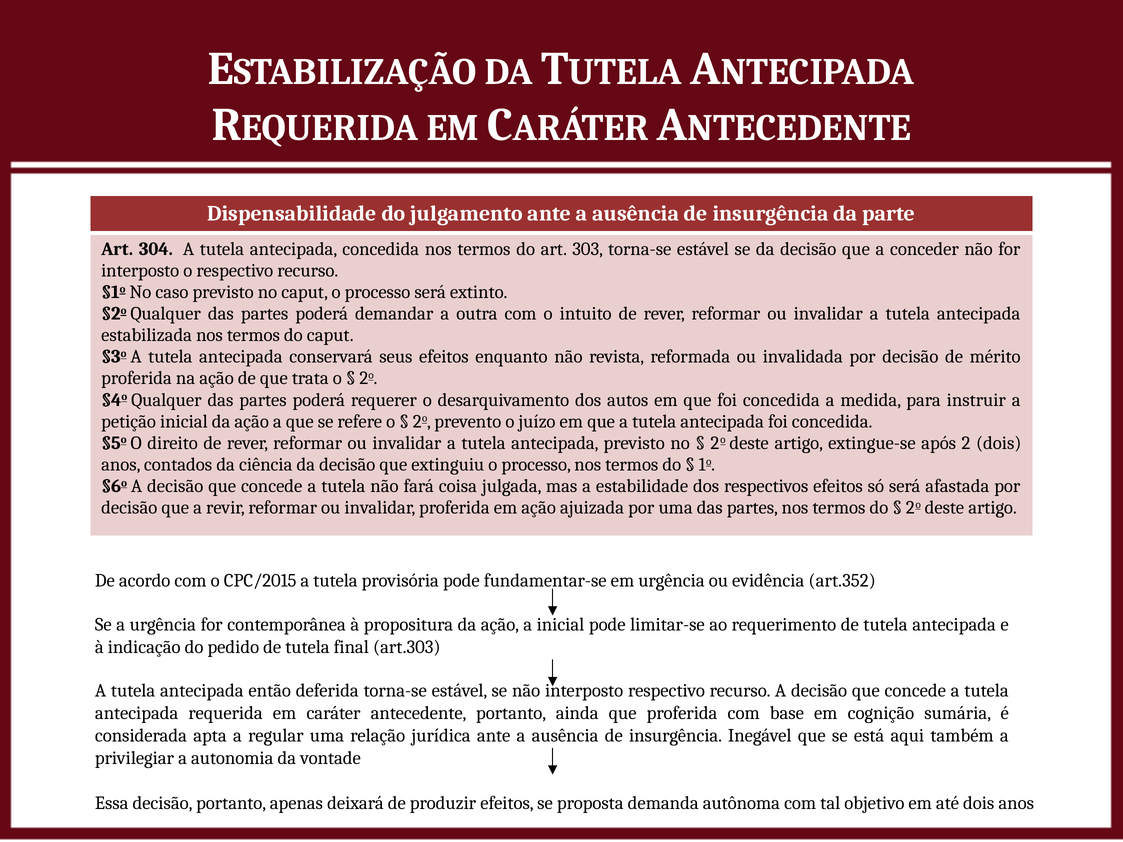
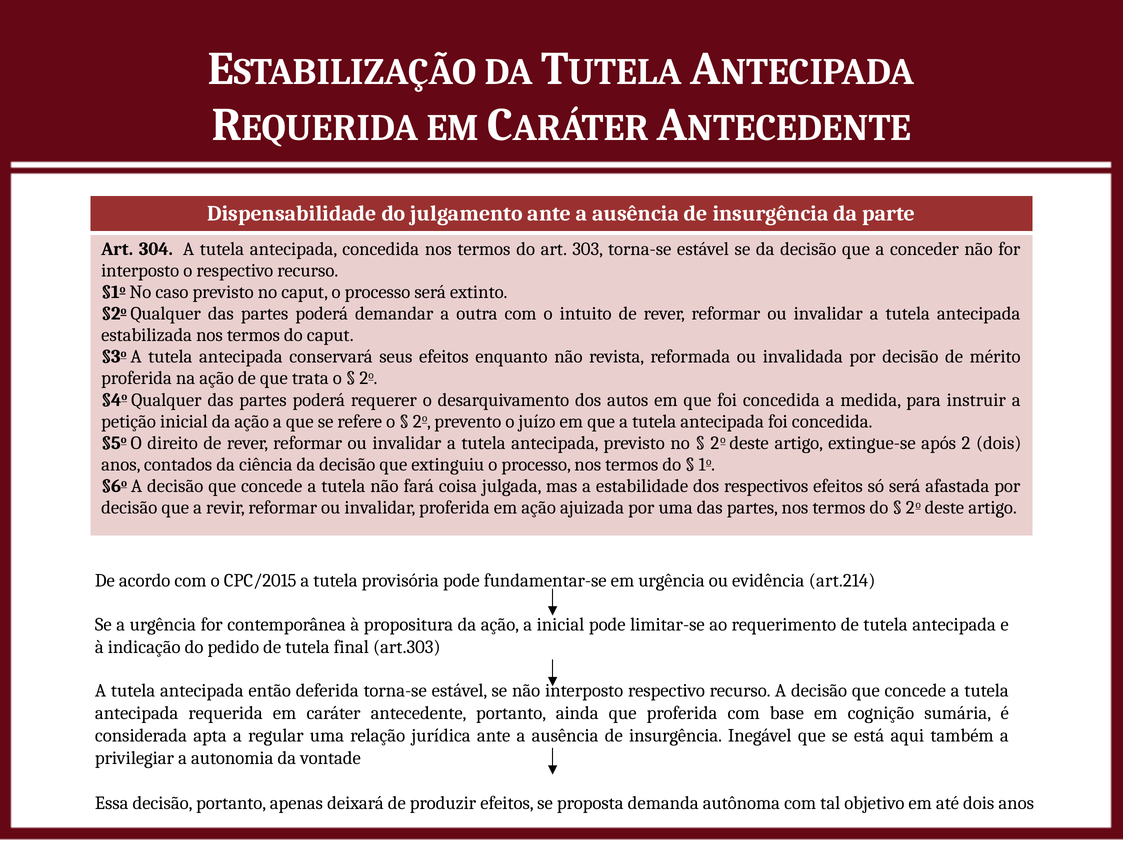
art.352: art.352 -> art.214 (842, 581)
